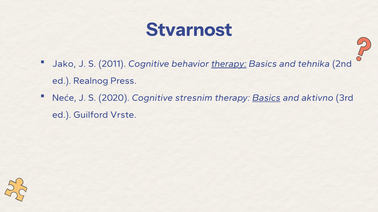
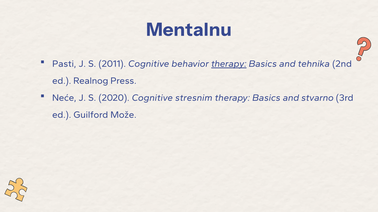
Stvarnost: Stvarnost -> Mentalnu (189, 30)
Jako: Jako -> Pasti (64, 64)
Basics underline: present -> none (266, 98)
aktivno: aktivno -> stvarno (317, 98)
Vrste: Vrste -> Može (123, 115)
